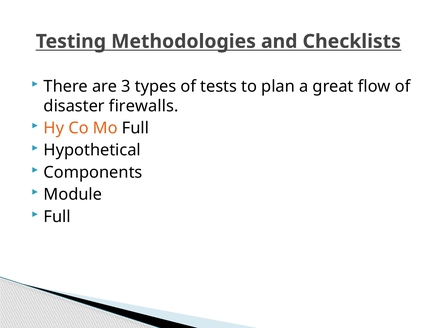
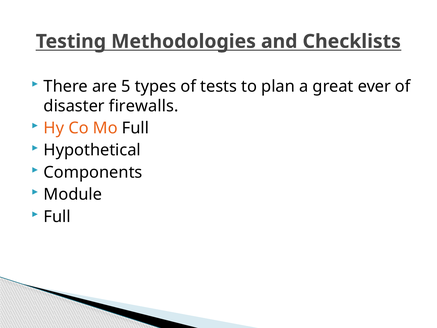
3: 3 -> 5 (126, 86)
flow: flow -> ever (374, 86)
